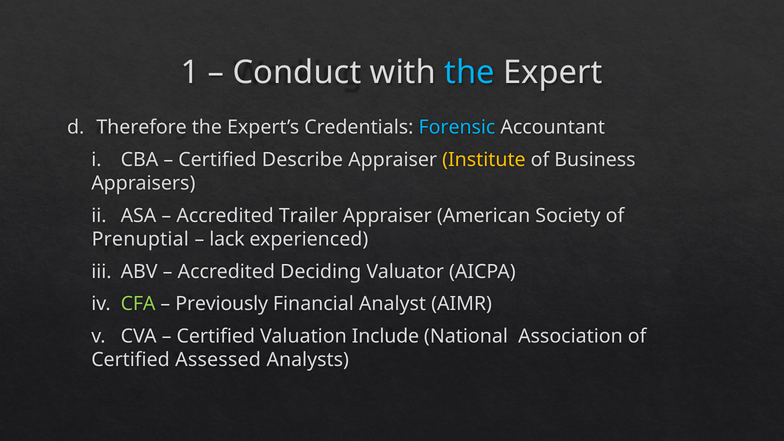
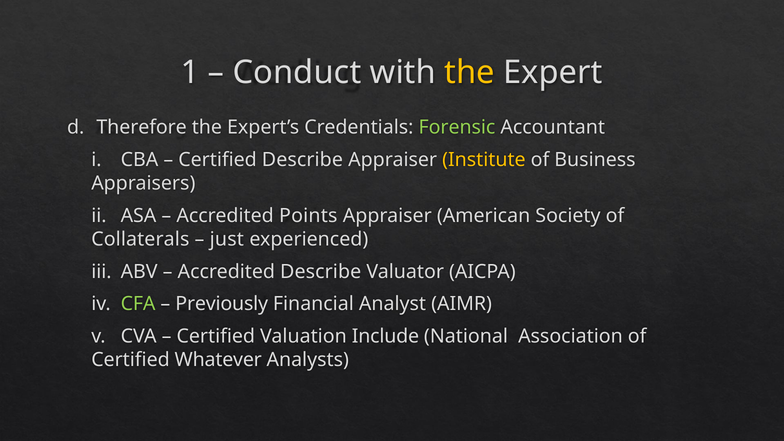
the colour: light blue -> yellow (470, 73)
Forensic colour: light blue -> light green (457, 127)
Trailer: Trailer -> Points (308, 216)
Prenuptial: Prenuptial -> Collaterals (140, 239)
lack: lack -> just (227, 239)
Accredited Deciding: Deciding -> Describe (321, 272)
Assessed: Assessed -> Whatever (218, 360)
